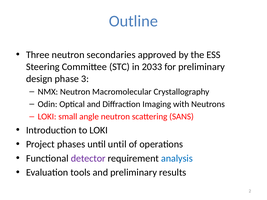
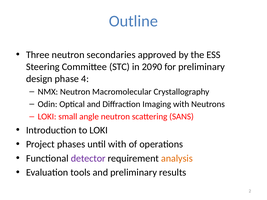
2033: 2033 -> 2090 (152, 67)
3: 3 -> 4 (85, 79)
until until: until -> with (117, 144)
analysis colour: blue -> orange (177, 159)
